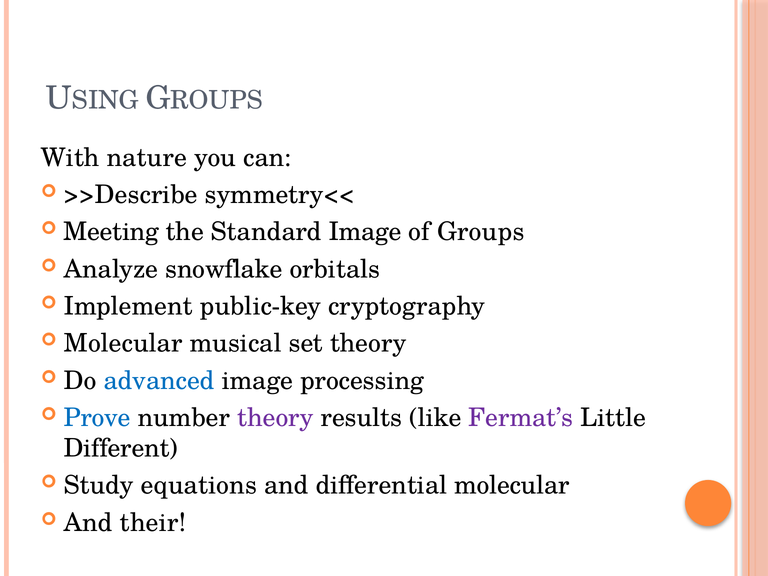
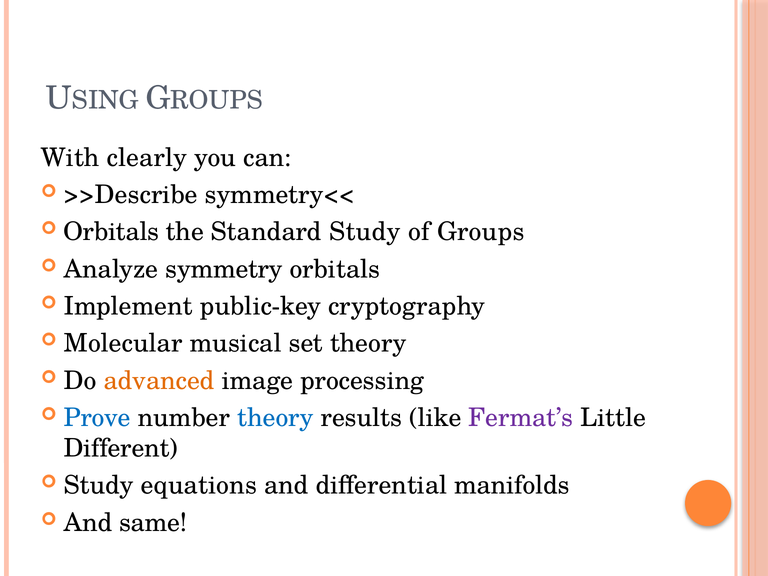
nature: nature -> clearly (147, 158)
Meeting: Meeting -> Orbitals (111, 232)
Standard Image: Image -> Study (365, 232)
snowflake: snowflake -> symmetry (224, 269)
advanced colour: blue -> orange (159, 381)
theory colour: purple -> blue (275, 418)
differential molecular: molecular -> manifolds (512, 486)
their: their -> same (153, 523)
